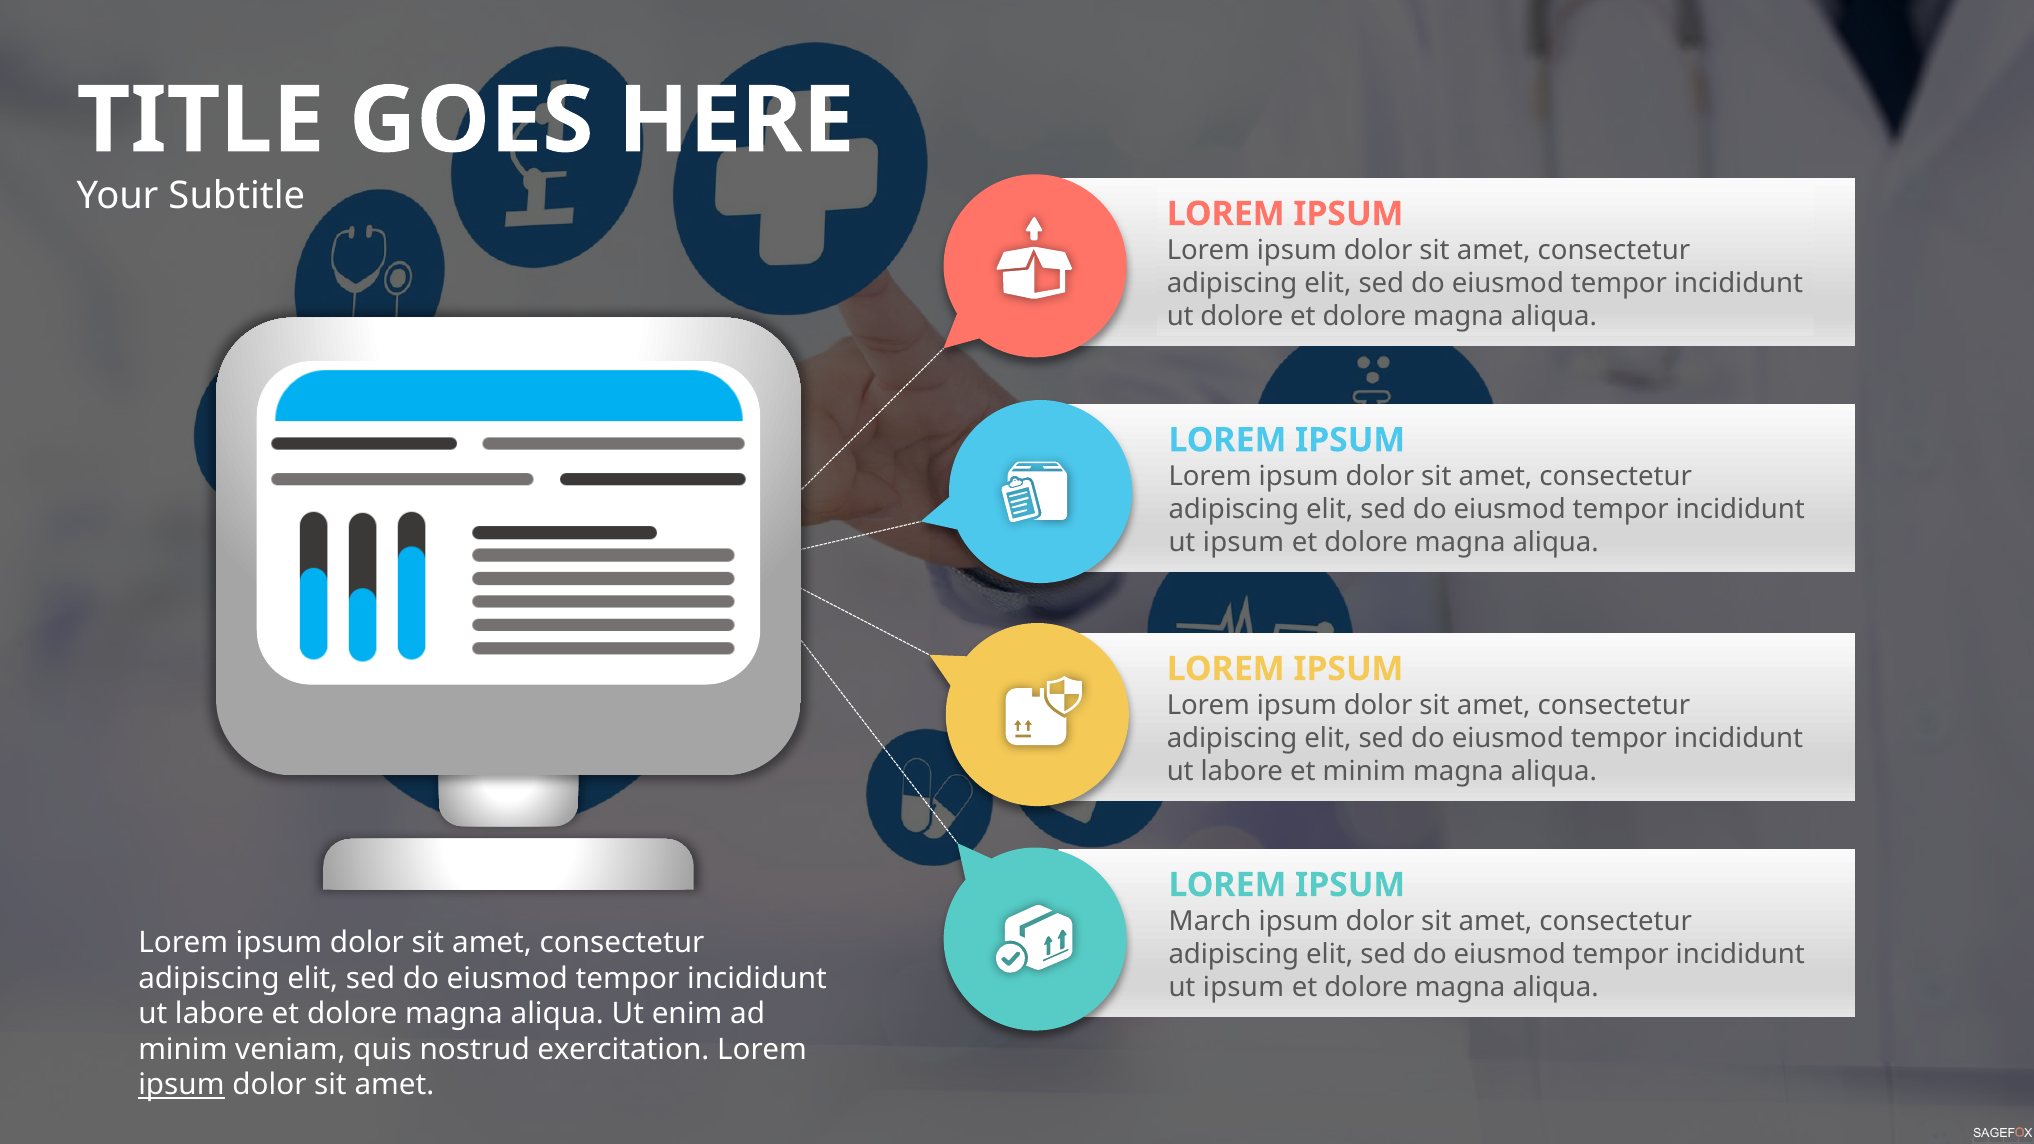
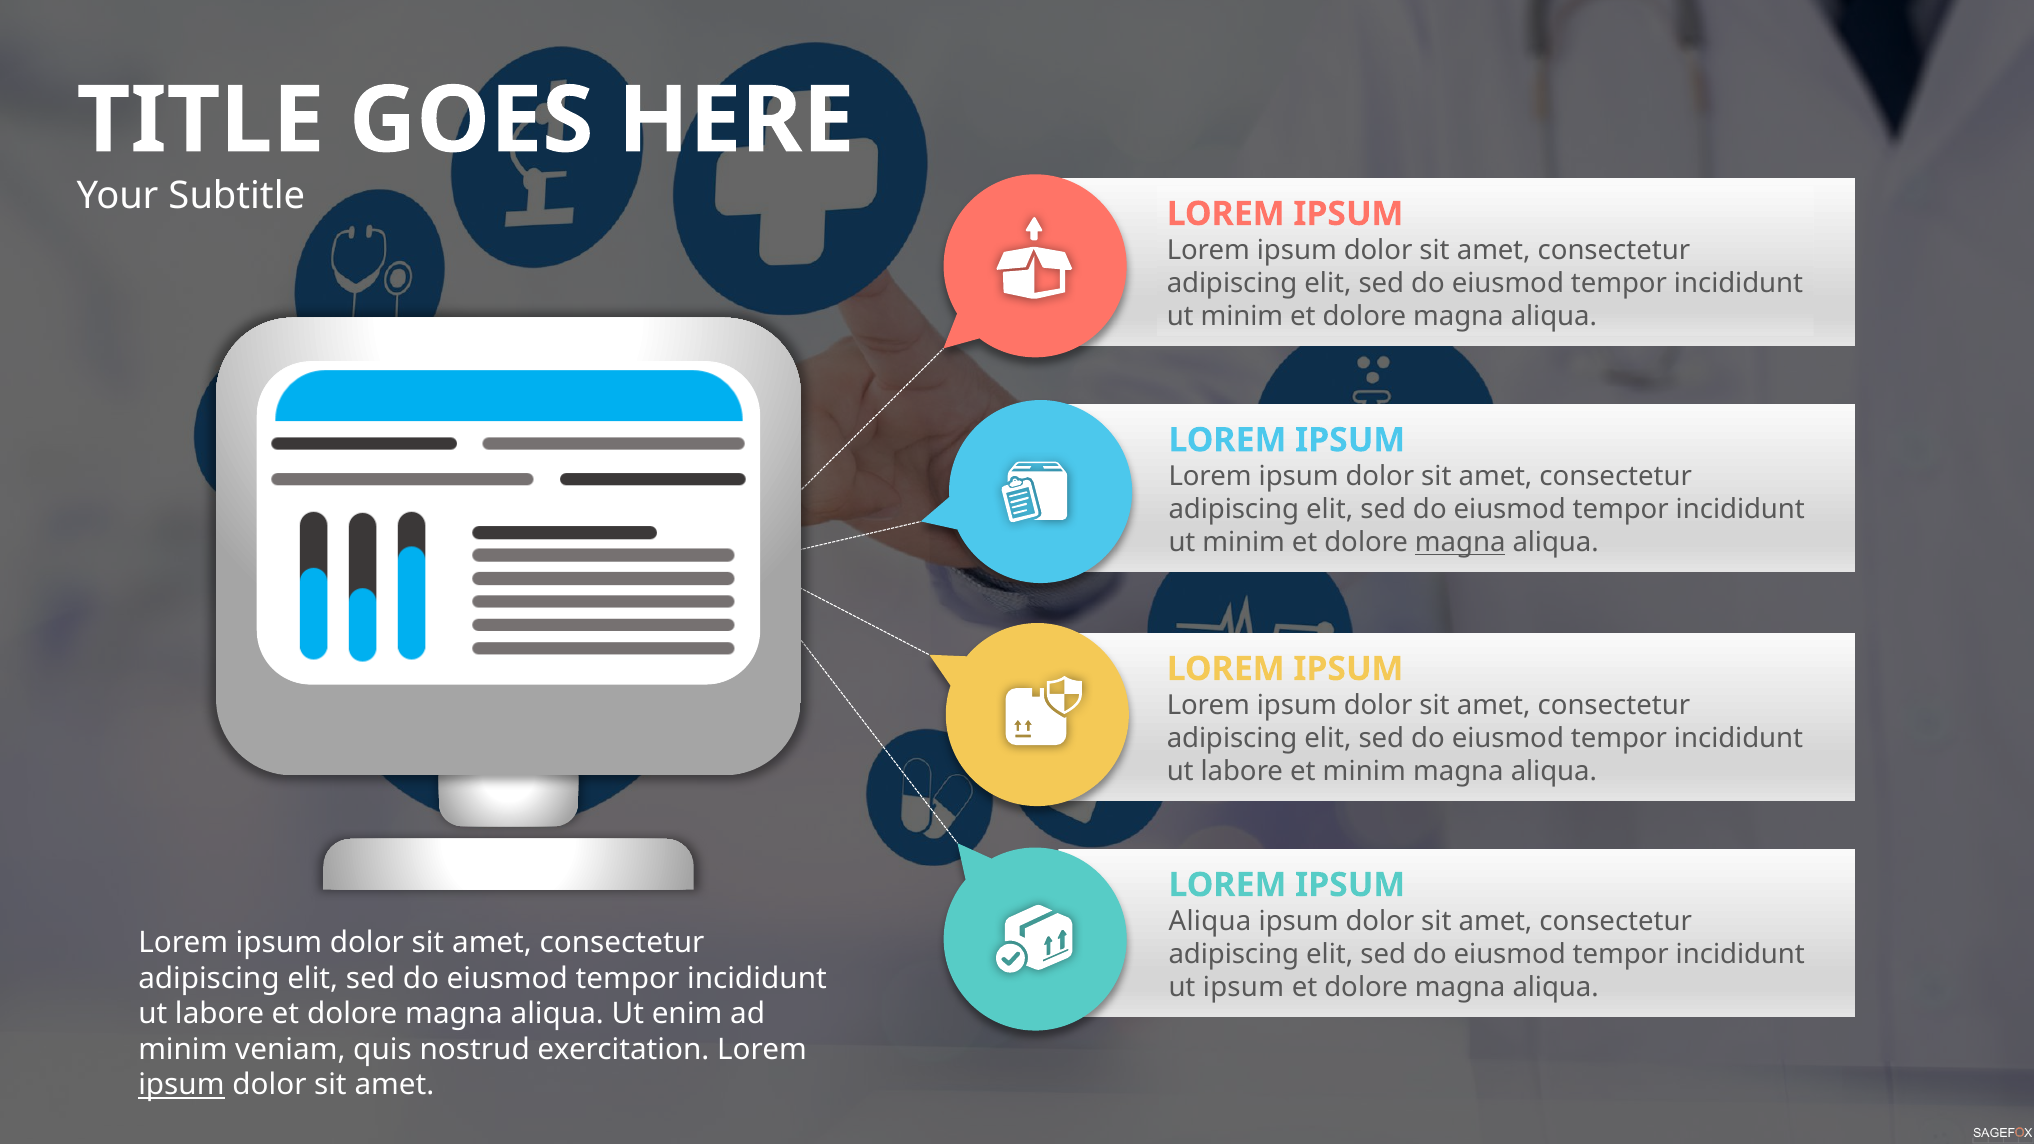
dolore: dolore -> minim (1242, 316)
ipsum: ipsum -> minim (1244, 543)
magna underline: none -> present (1460, 543)
March: March -> Aliqua (1210, 922)
